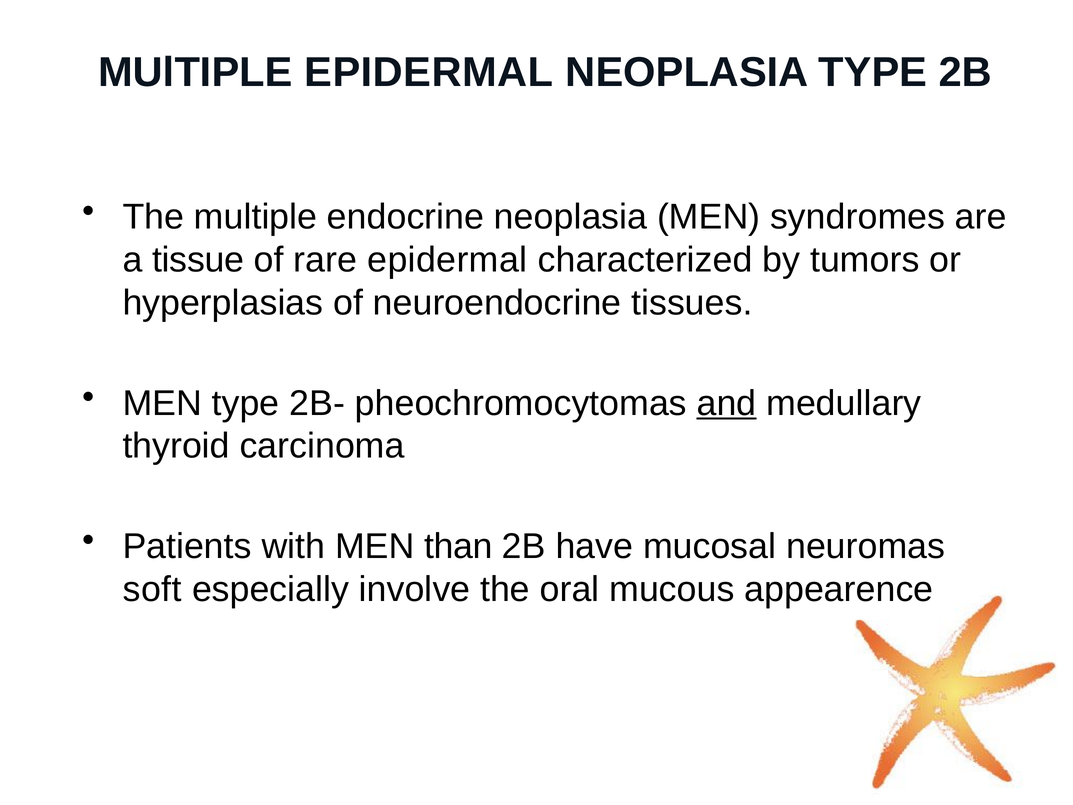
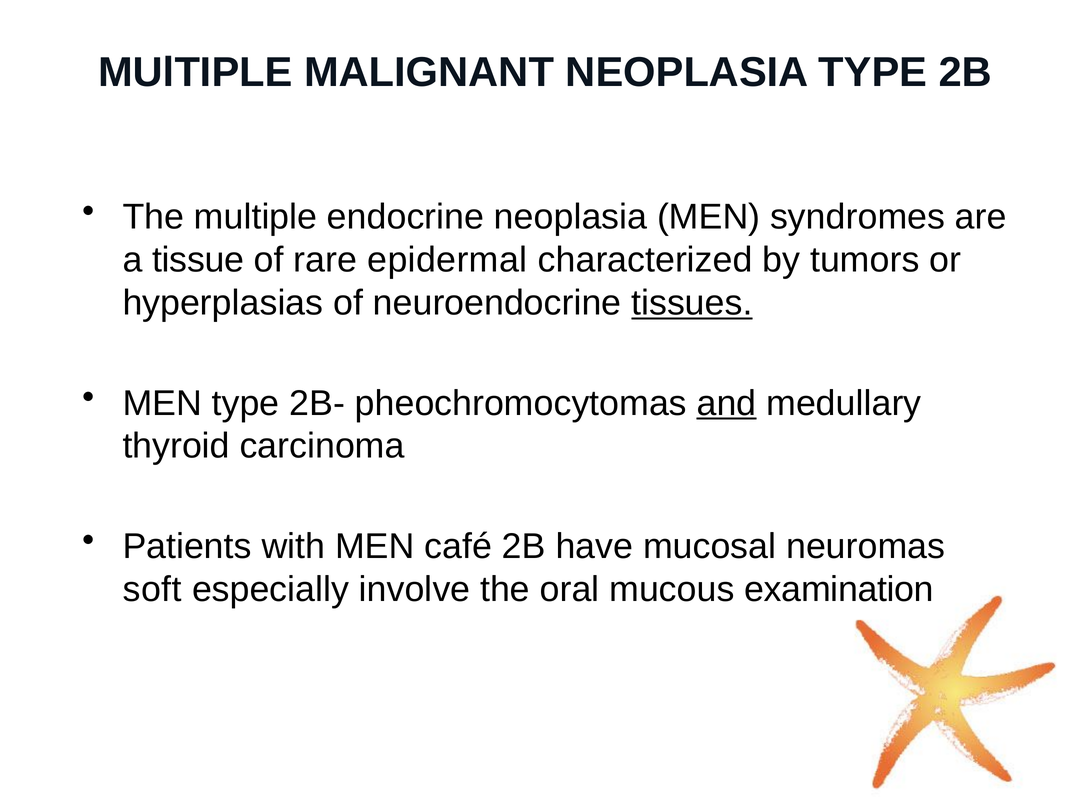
MUlTIPLE EPIDERMAL: EPIDERMAL -> MALIGNANT (429, 73)
tissues underline: none -> present (692, 303)
than: than -> café (458, 546)
appearence: appearence -> examination (839, 589)
